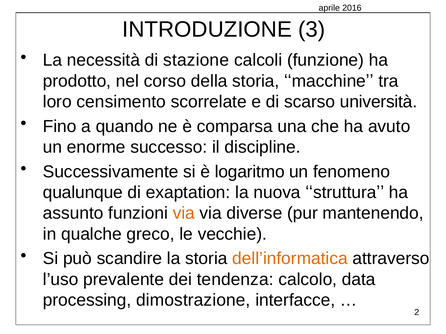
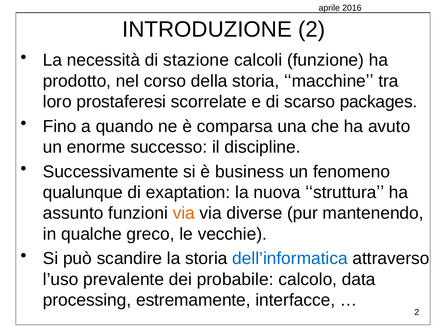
INTRODUZIONE 3: 3 -> 2 (312, 29)
censimento: censimento -> prostaferesi (121, 102)
università: università -> packages (379, 102)
logaritmo: logaritmo -> business (250, 172)
dell’informatica colour: orange -> blue (290, 259)
tendenza: tendenza -> probabile (235, 280)
dimostrazione: dimostrazione -> estremamente (193, 301)
